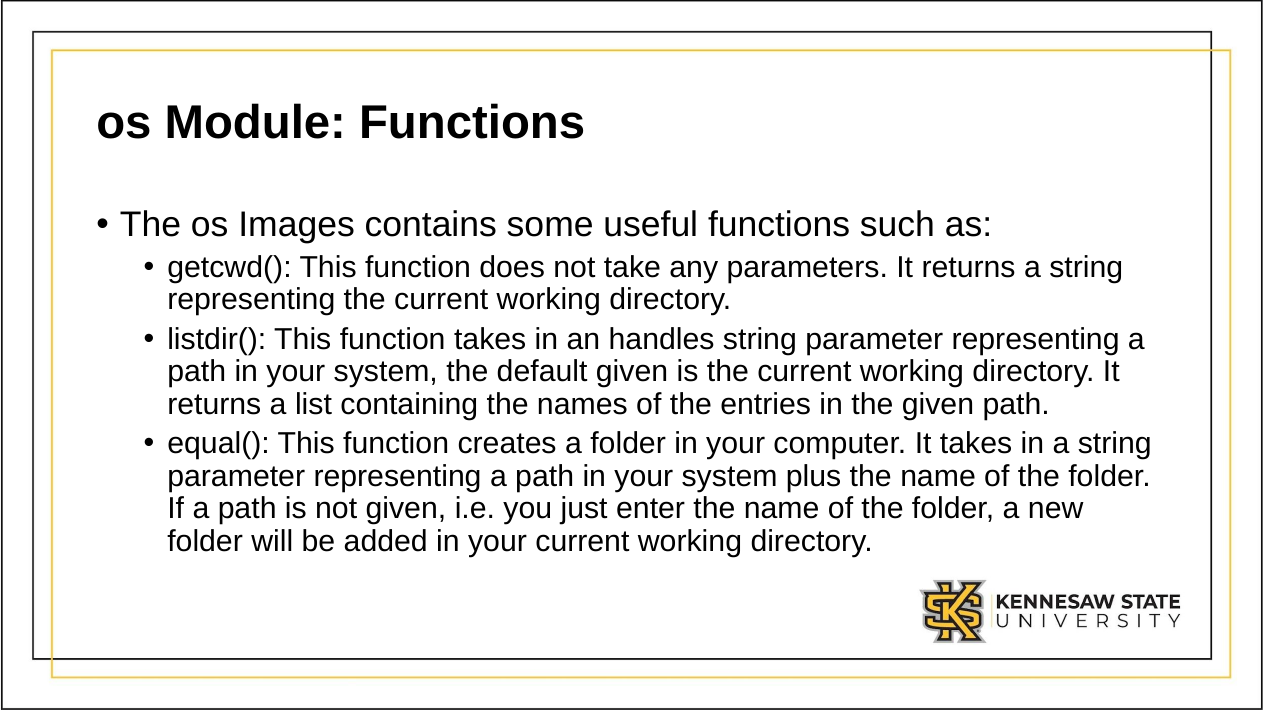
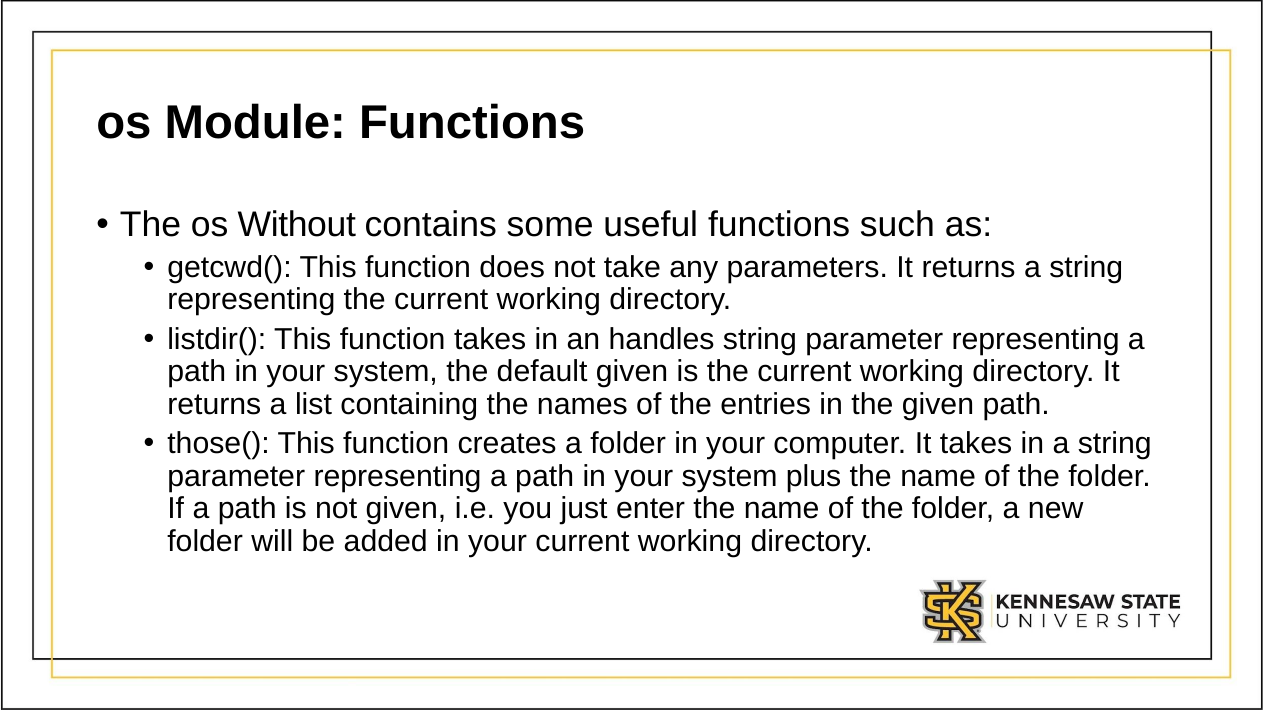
Images: Images -> Without (297, 225)
equal(: equal( -> those( (219, 444)
